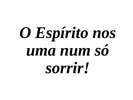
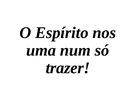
sorrir: sorrir -> trazer (68, 68)
